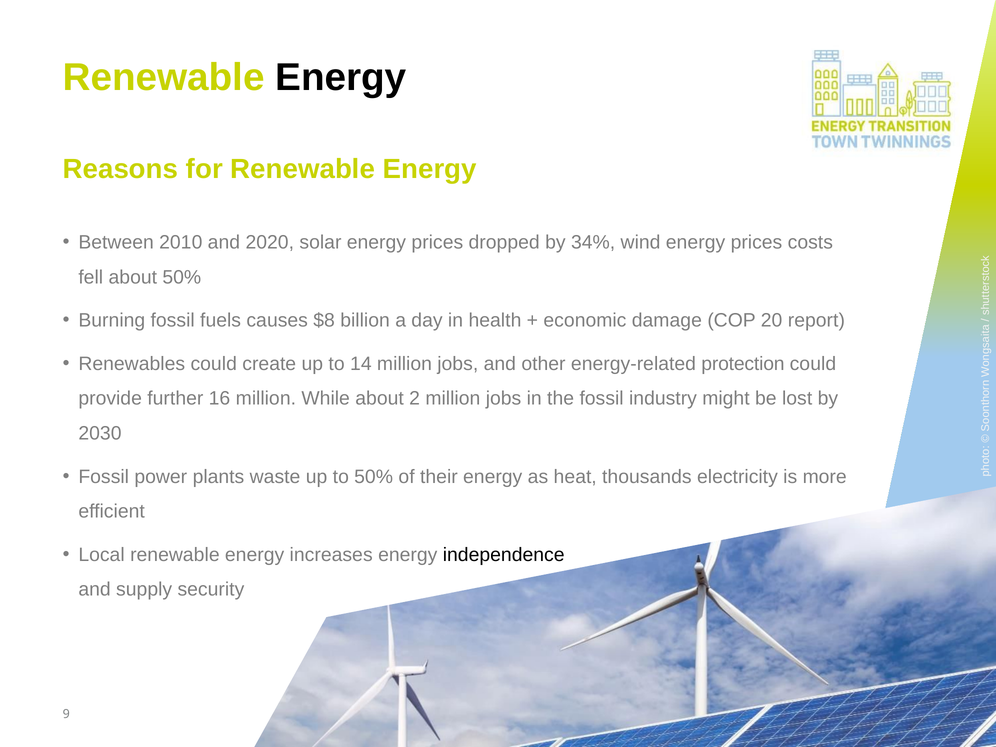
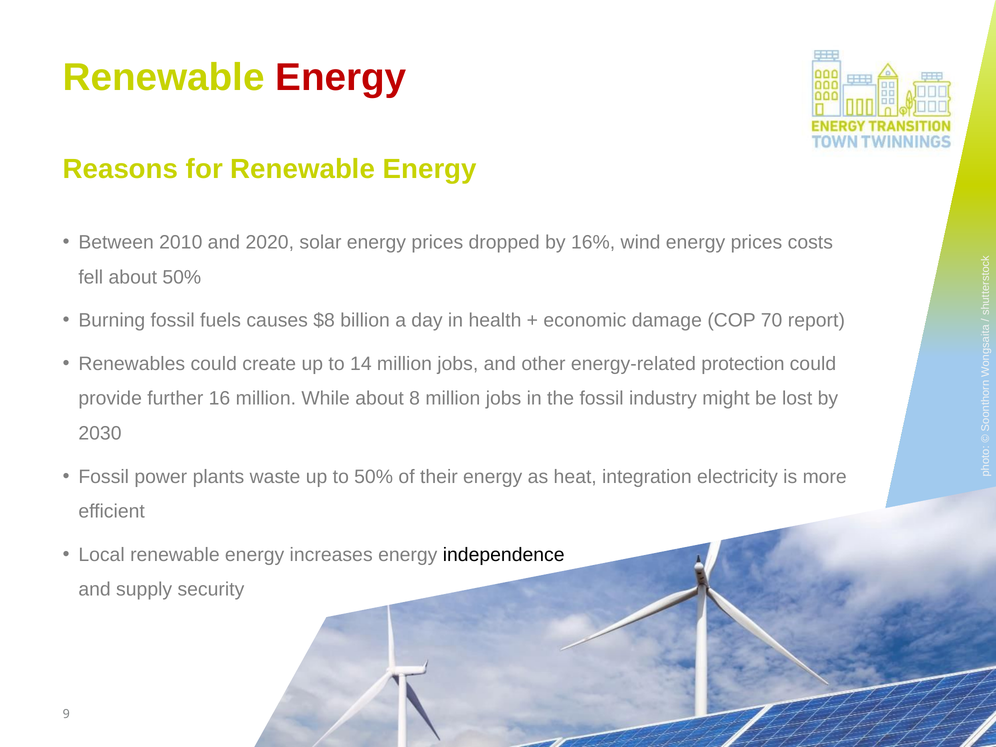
Energy colour: black -> red (341, 77)
34%: 34% -> 16% (593, 243)
20: 20 -> 70 (772, 321)
2: 2 -> 8 (415, 399)
thousands: thousands -> integration (647, 477)
